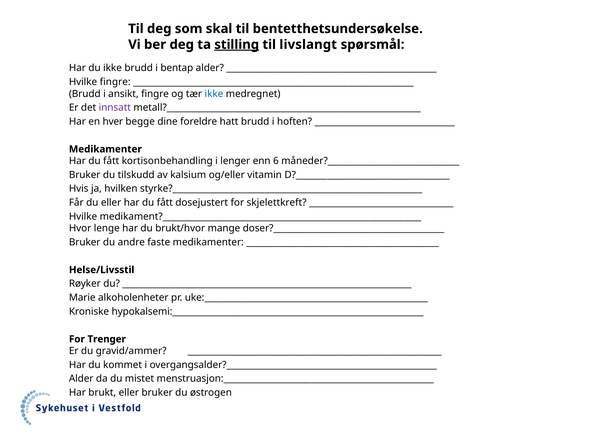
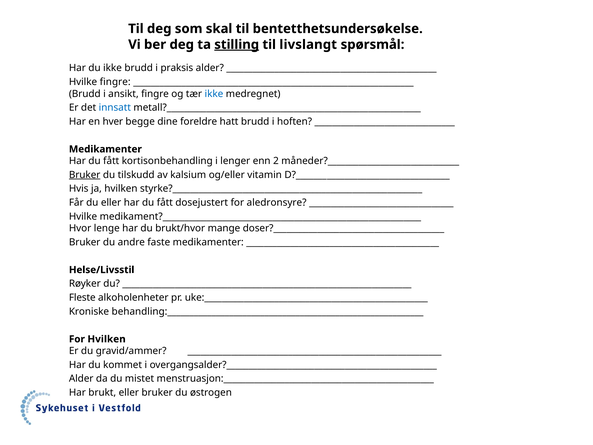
bentap: bentap -> praksis (177, 68)
innsatt colour: purple -> blue (115, 108)
6: 6 -> 2 (276, 161)
Bruker underline: none -> present (85, 175)
skjelettkreft: skjelettkreft -> aledronsyre (277, 202)
Marie: Marie -> Fleste (82, 297)
hypokalsemi:__________________________________________________________: hypokalsemi:__________________________________________________________ -> behandling:__________________________________________________________ (268, 311)
For Trenger: Trenger -> Hvilken (107, 339)
